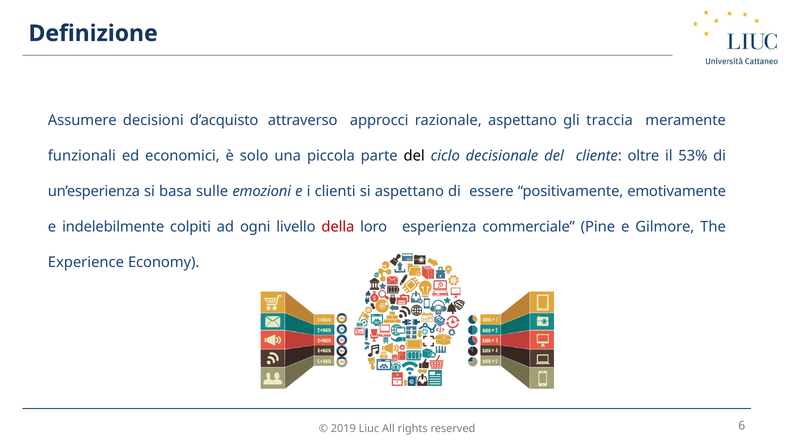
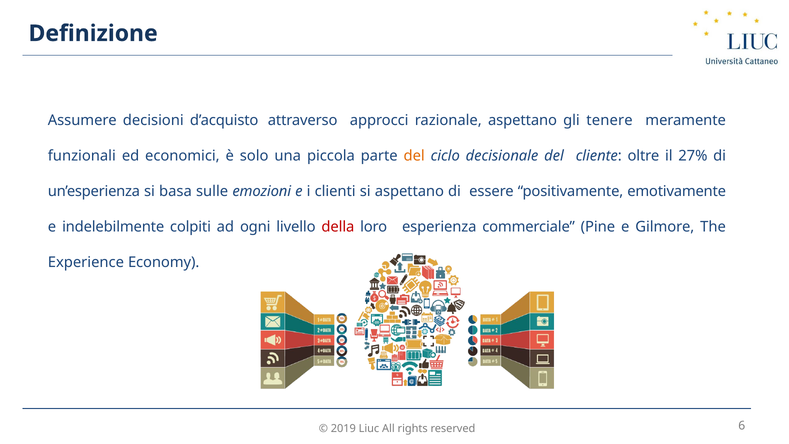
traccia: traccia -> tenere (609, 120)
del colour: black -> orange (414, 156)
53%: 53% -> 27% (693, 156)
